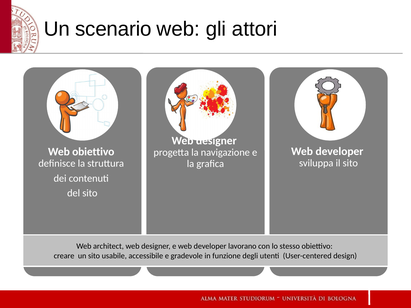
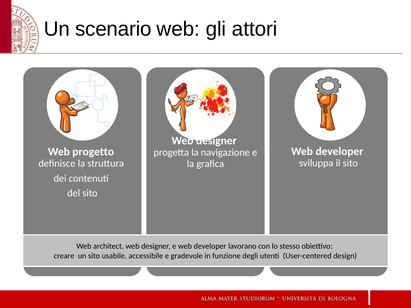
Web obiettivo: obiettivo -> progetto (93, 152)
